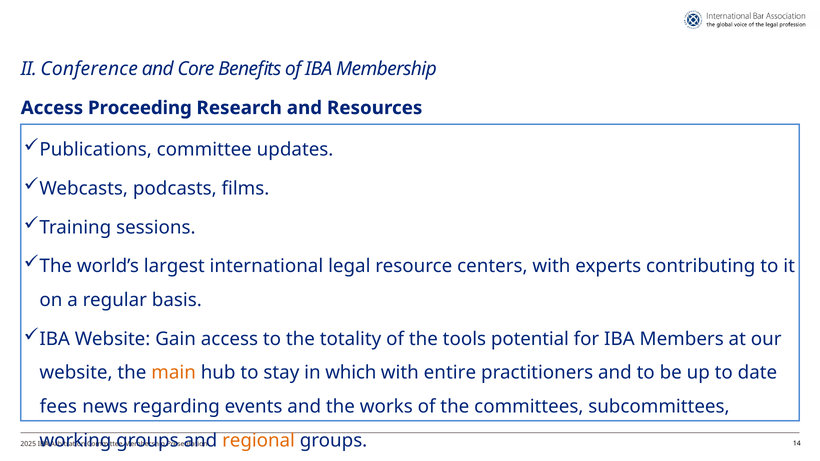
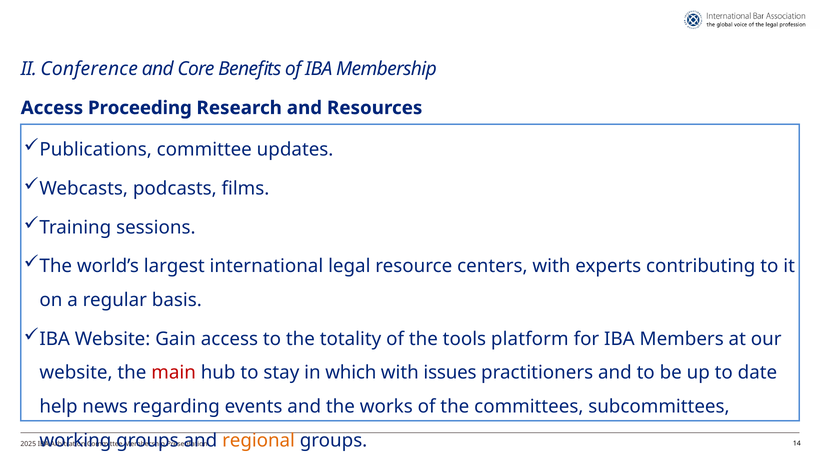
potential: potential -> platform (530, 339)
main colour: orange -> red (174, 373)
entire: entire -> issues (450, 373)
fees: fees -> help (58, 407)
